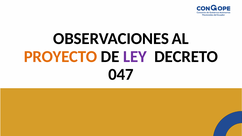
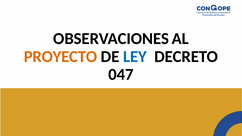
LEY colour: purple -> blue (135, 57)
